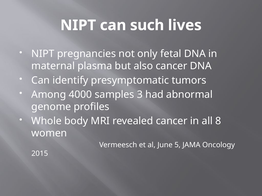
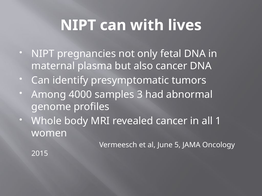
such: such -> with (147, 25)
8: 8 -> 1 (218, 121)
